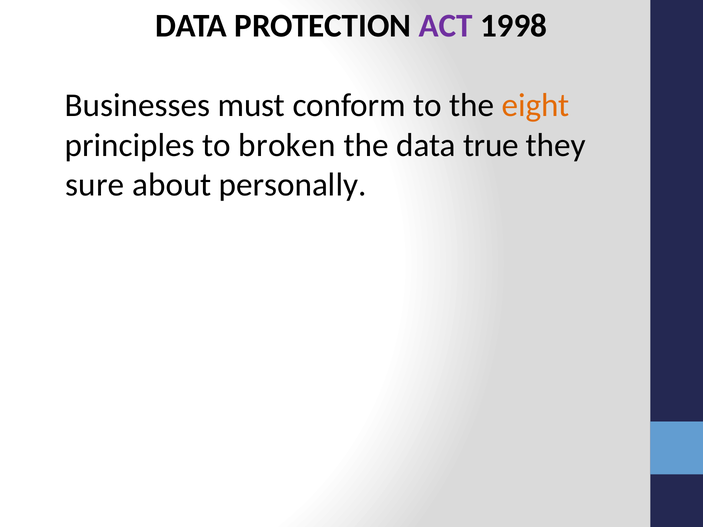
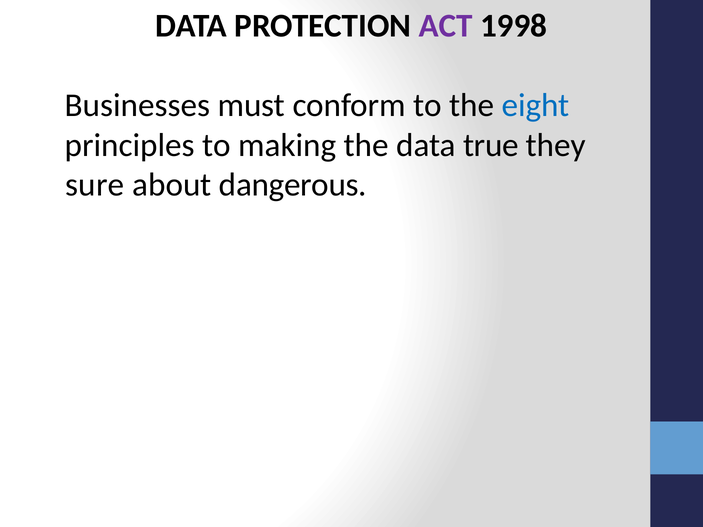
eight colour: orange -> blue (536, 105)
broken: broken -> making (287, 145)
personally: personally -> dangerous (293, 185)
